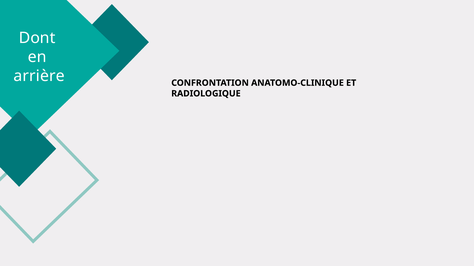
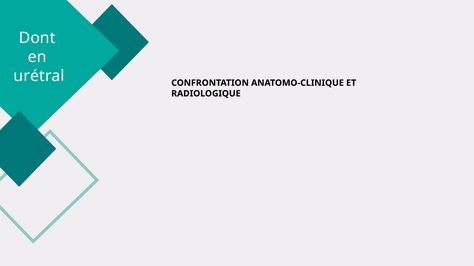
arrière: arrière -> urétral (39, 76)
